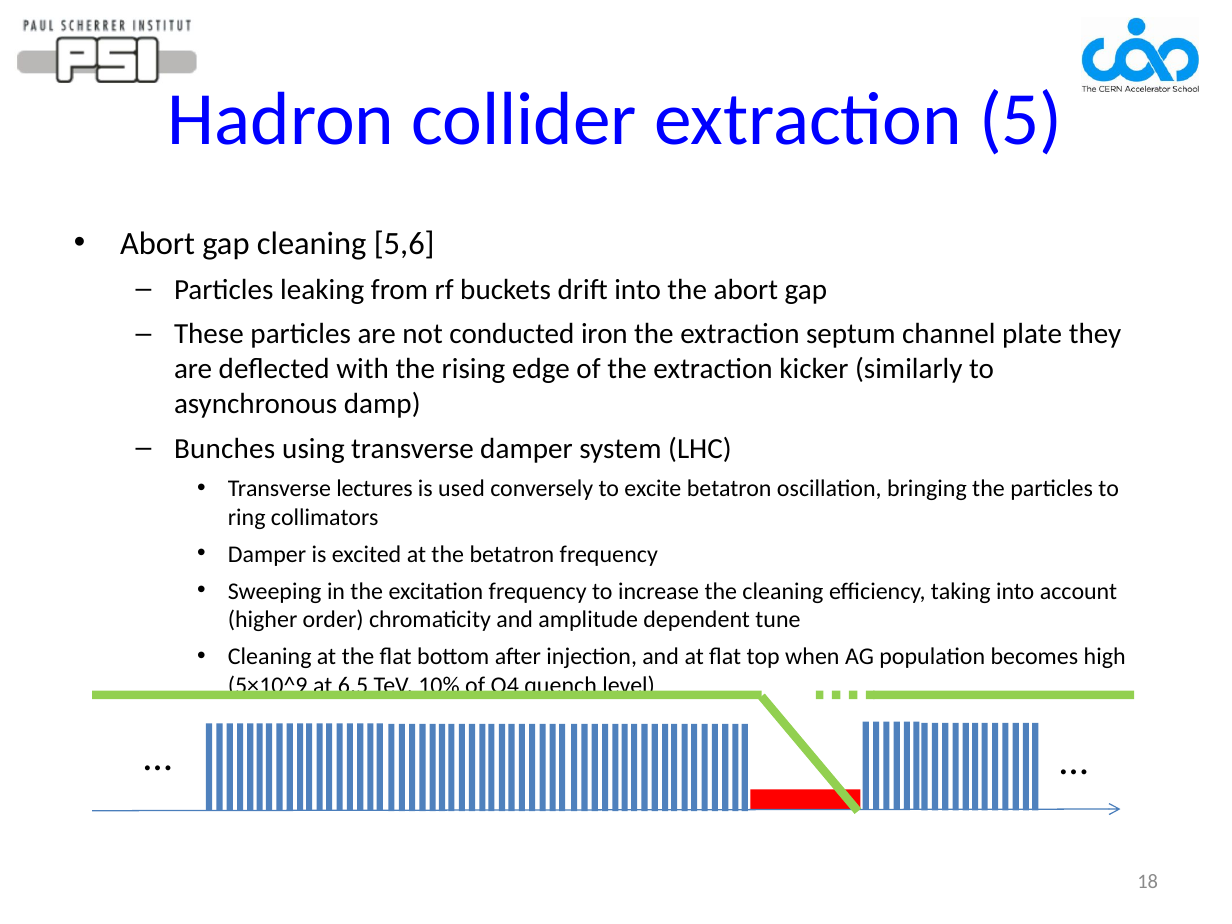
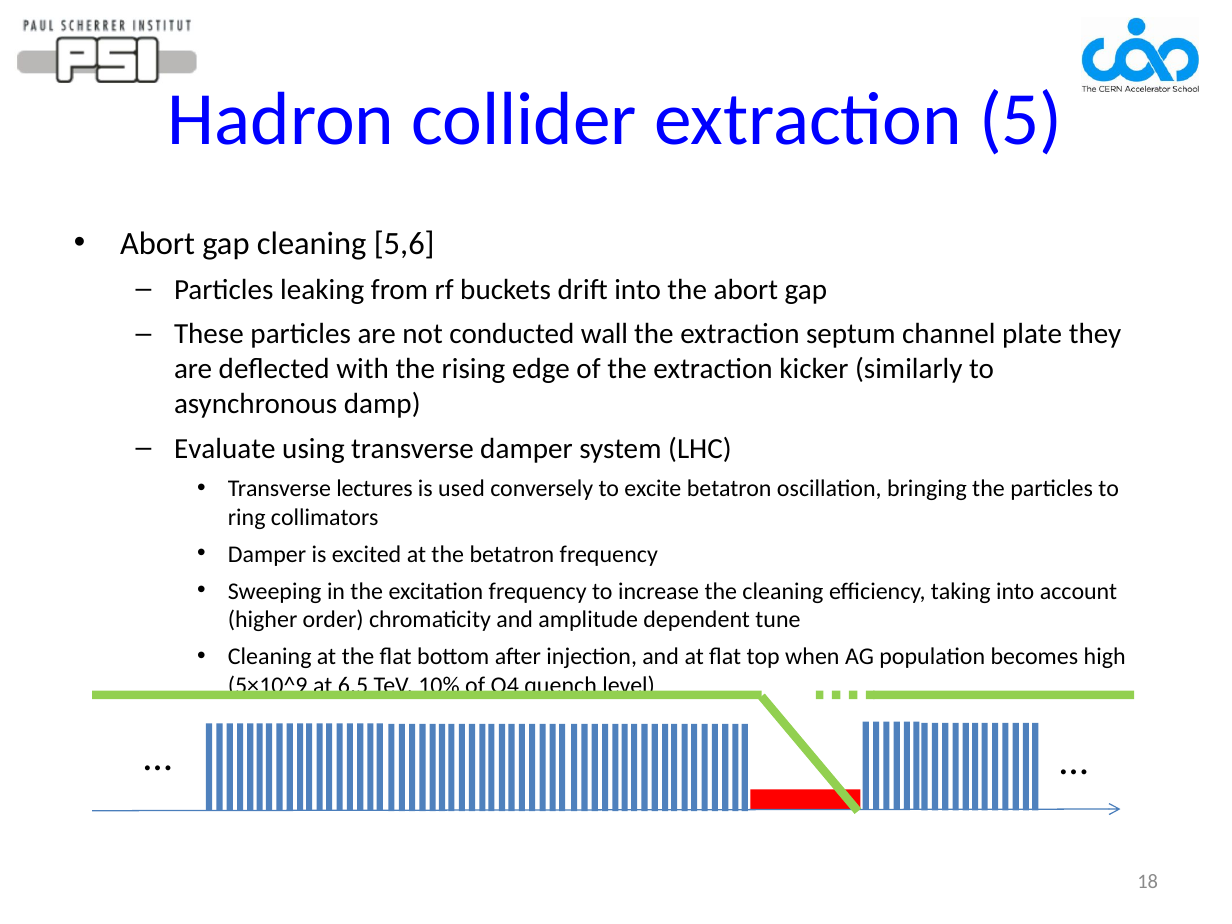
iron: iron -> wall (604, 334)
Bunches: Bunches -> Evaluate (225, 449)
